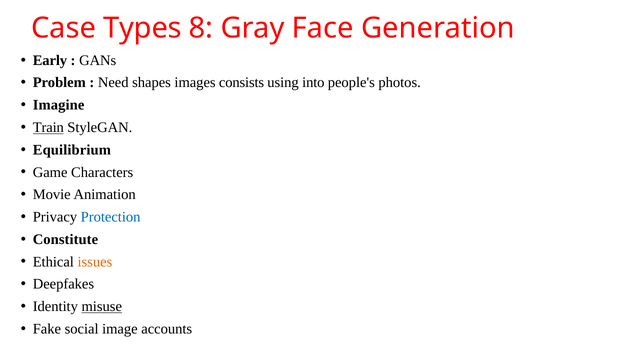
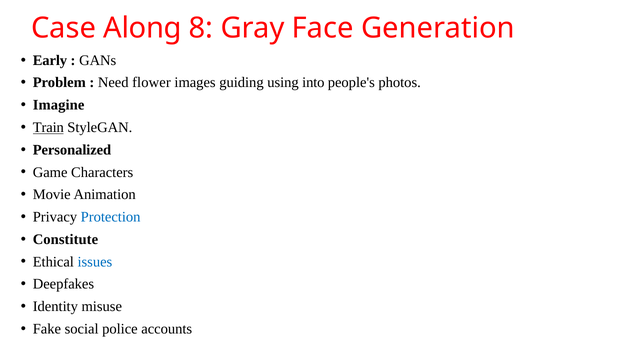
Types: Types -> Along (143, 28)
shapes: shapes -> flower (151, 83)
consists: consists -> guiding (241, 83)
Equilibrium: Equilibrium -> Personalized (72, 150)
issues colour: orange -> blue (95, 262)
misuse underline: present -> none (102, 306)
image: image -> police (120, 329)
